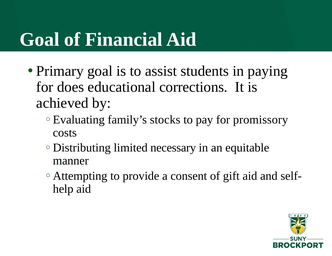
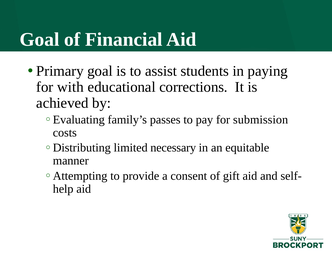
does: does -> with (70, 87)
stocks: stocks -> passes (165, 120)
promissory: promissory -> submission (261, 120)
